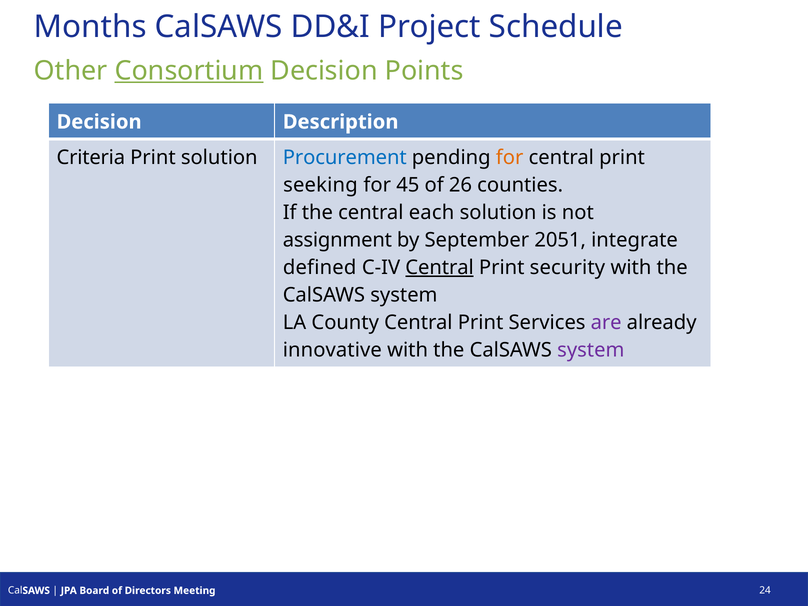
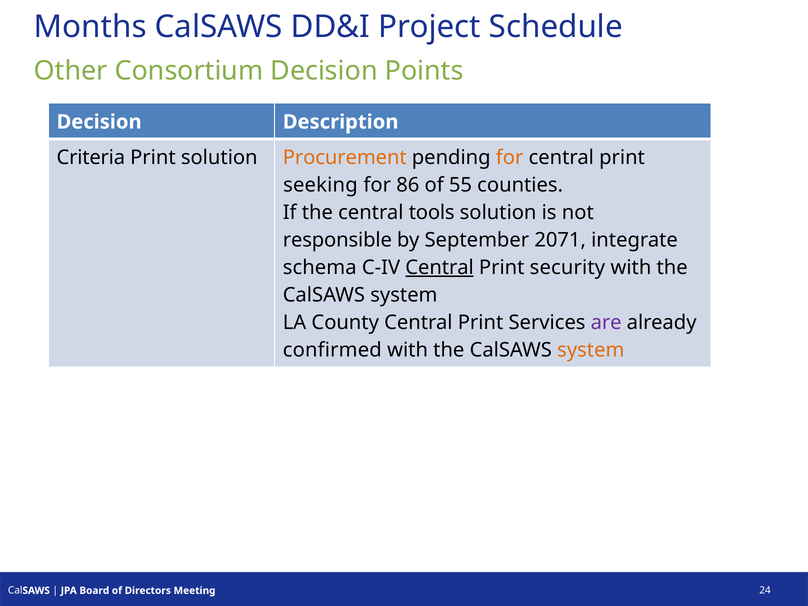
Consortium underline: present -> none (189, 71)
Procurement colour: blue -> orange (345, 158)
45: 45 -> 86 (408, 185)
26: 26 -> 55 (461, 185)
each: each -> tools (432, 213)
assignment: assignment -> responsible (337, 240)
2051: 2051 -> 2071 (560, 240)
defined: defined -> schema (320, 268)
innovative: innovative -> confirmed (332, 350)
system colour: purple -> orange (591, 350)
